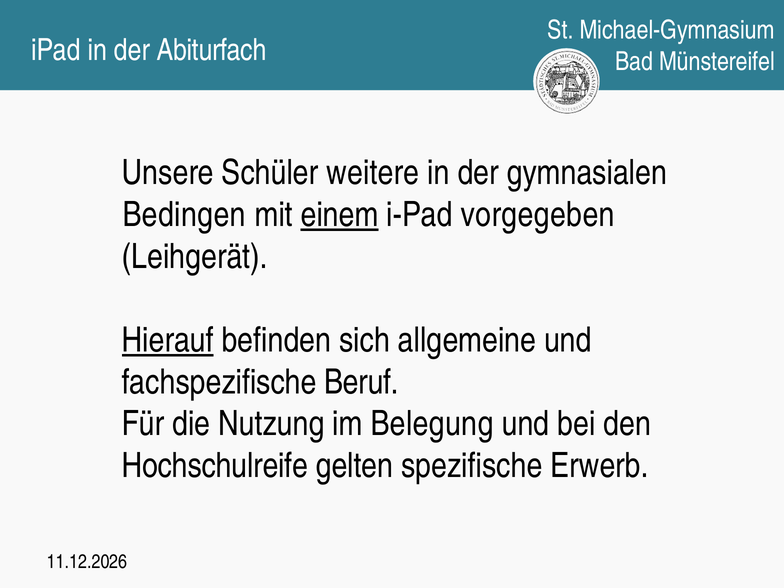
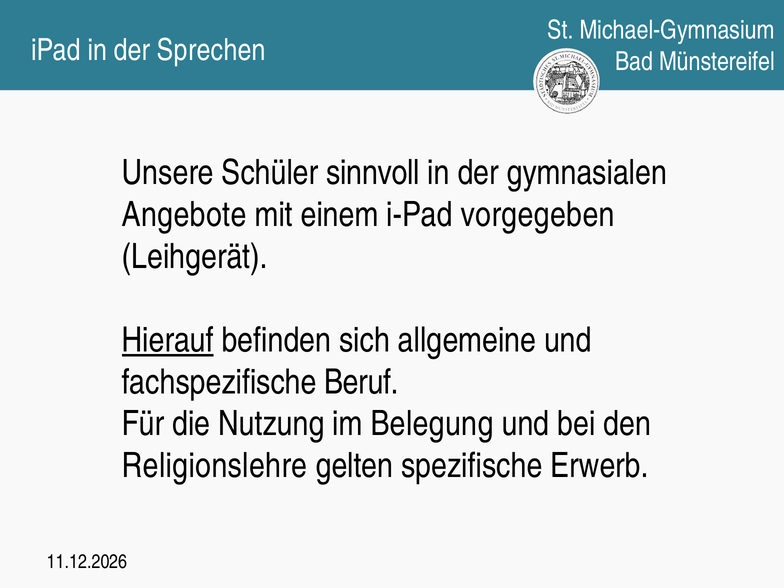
Abiturfach: Abiturfach -> Sprechen (211, 50)
weitere: weitere -> sinnvoll (373, 173)
Bedingen: Bedingen -> Angebote (184, 215)
einem underline: present -> none (340, 215)
Hochschulreife: Hochschulreife -> Religionslehre (215, 466)
